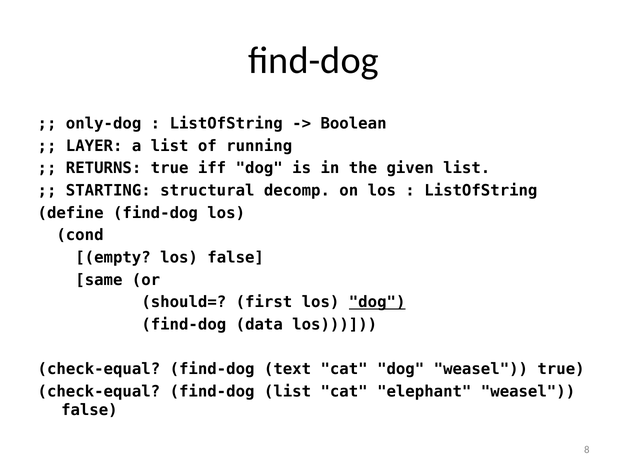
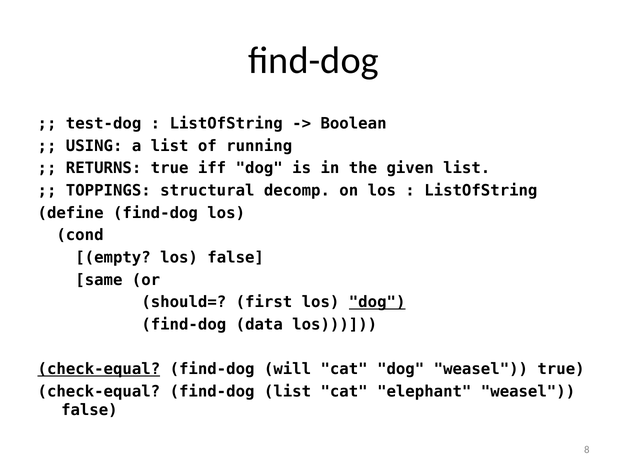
only-dog: only-dog -> test-dog (104, 123)
LAYER: LAYER -> USING (94, 146)
STARTING: STARTING -> TOPPINGS (108, 190)
check-equal underline: none -> present (99, 369)
text: text -> will (288, 369)
